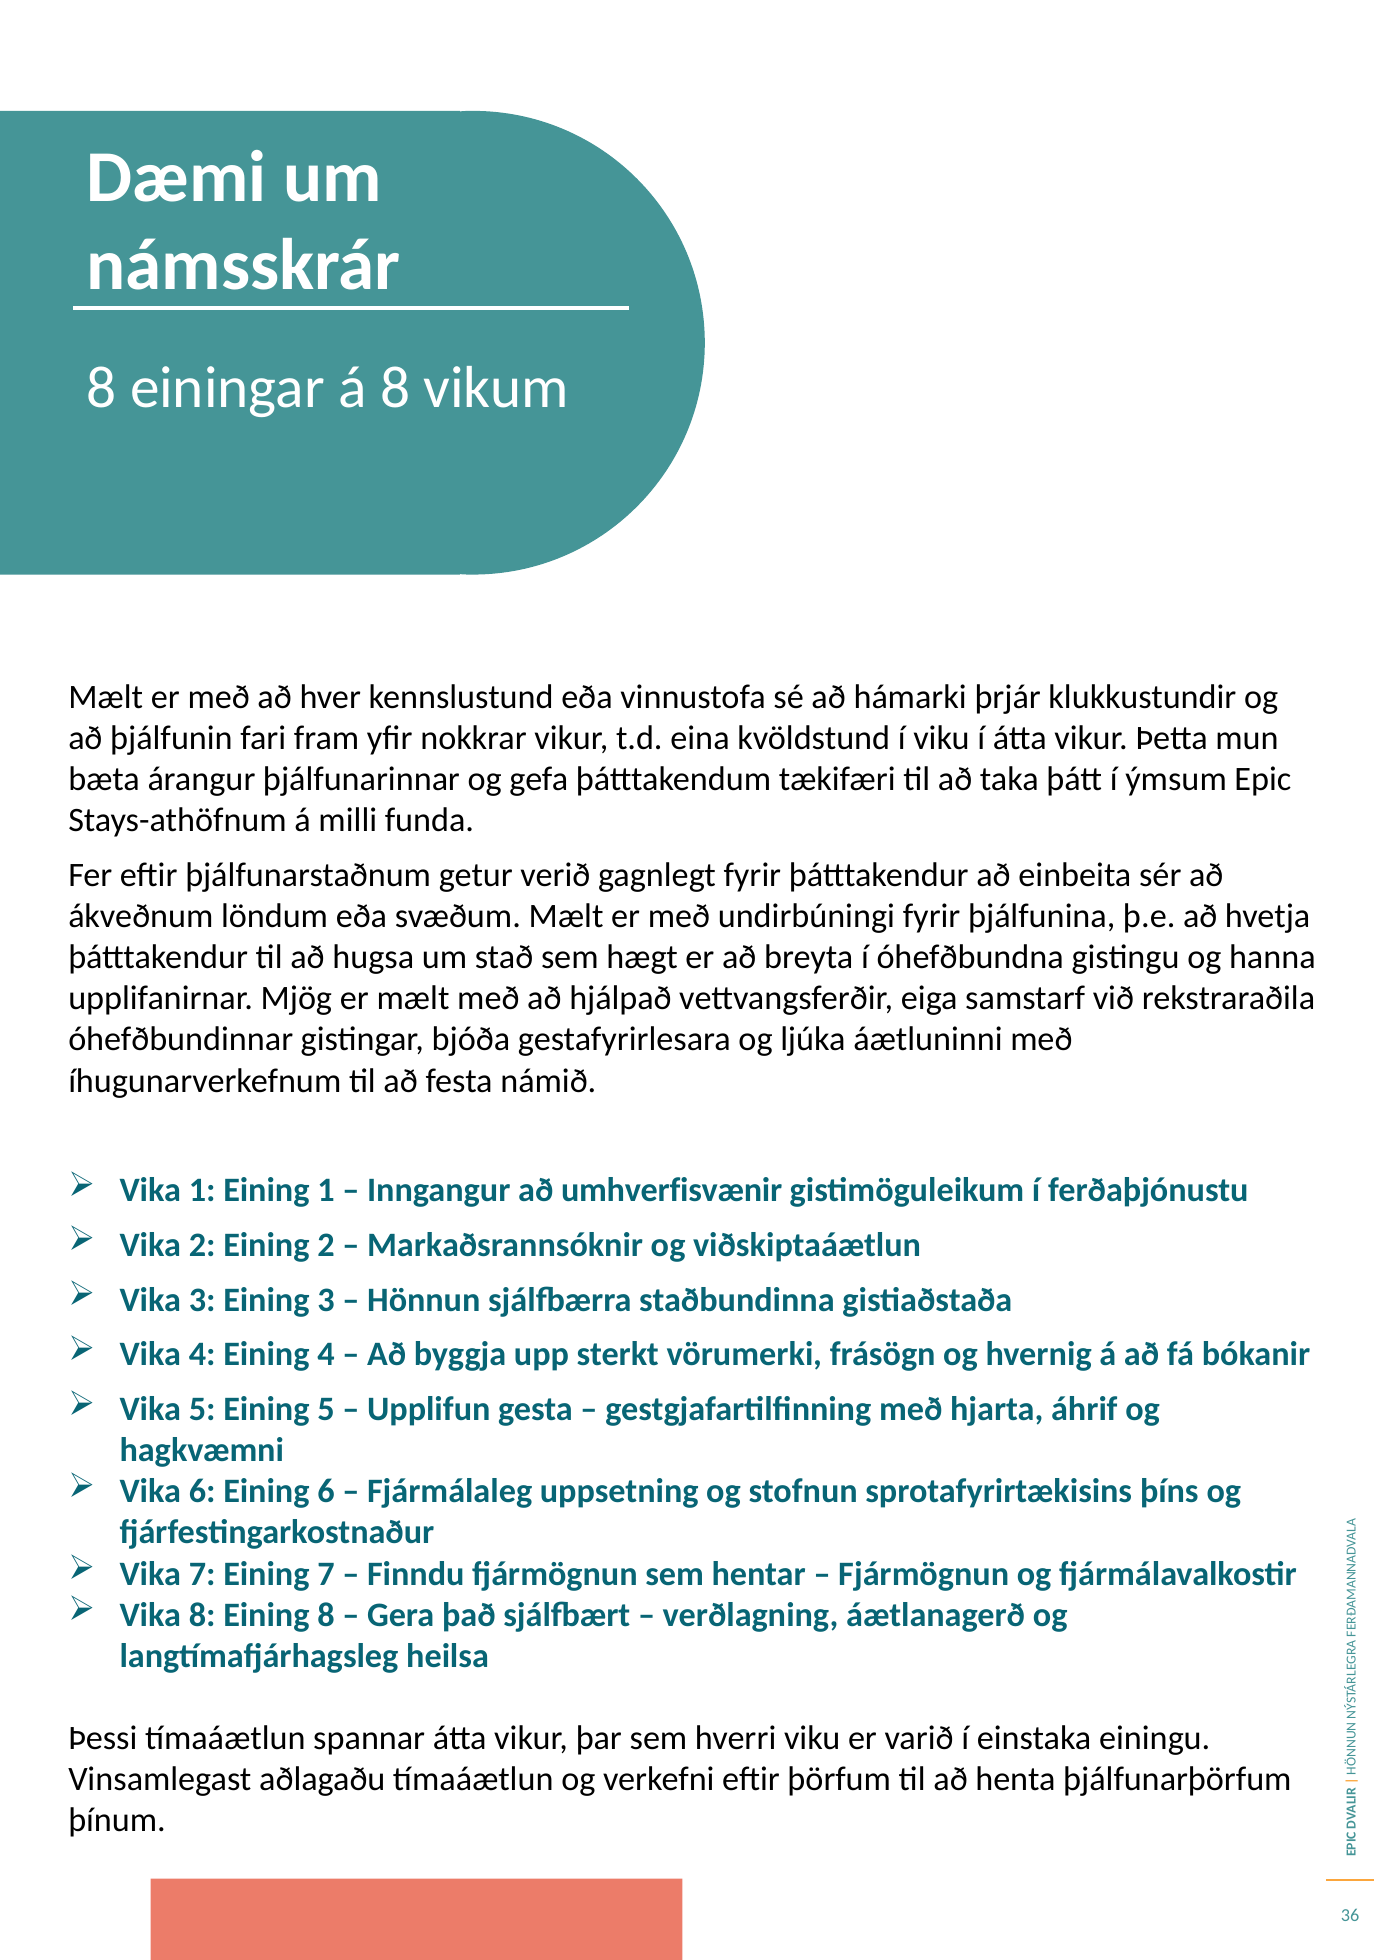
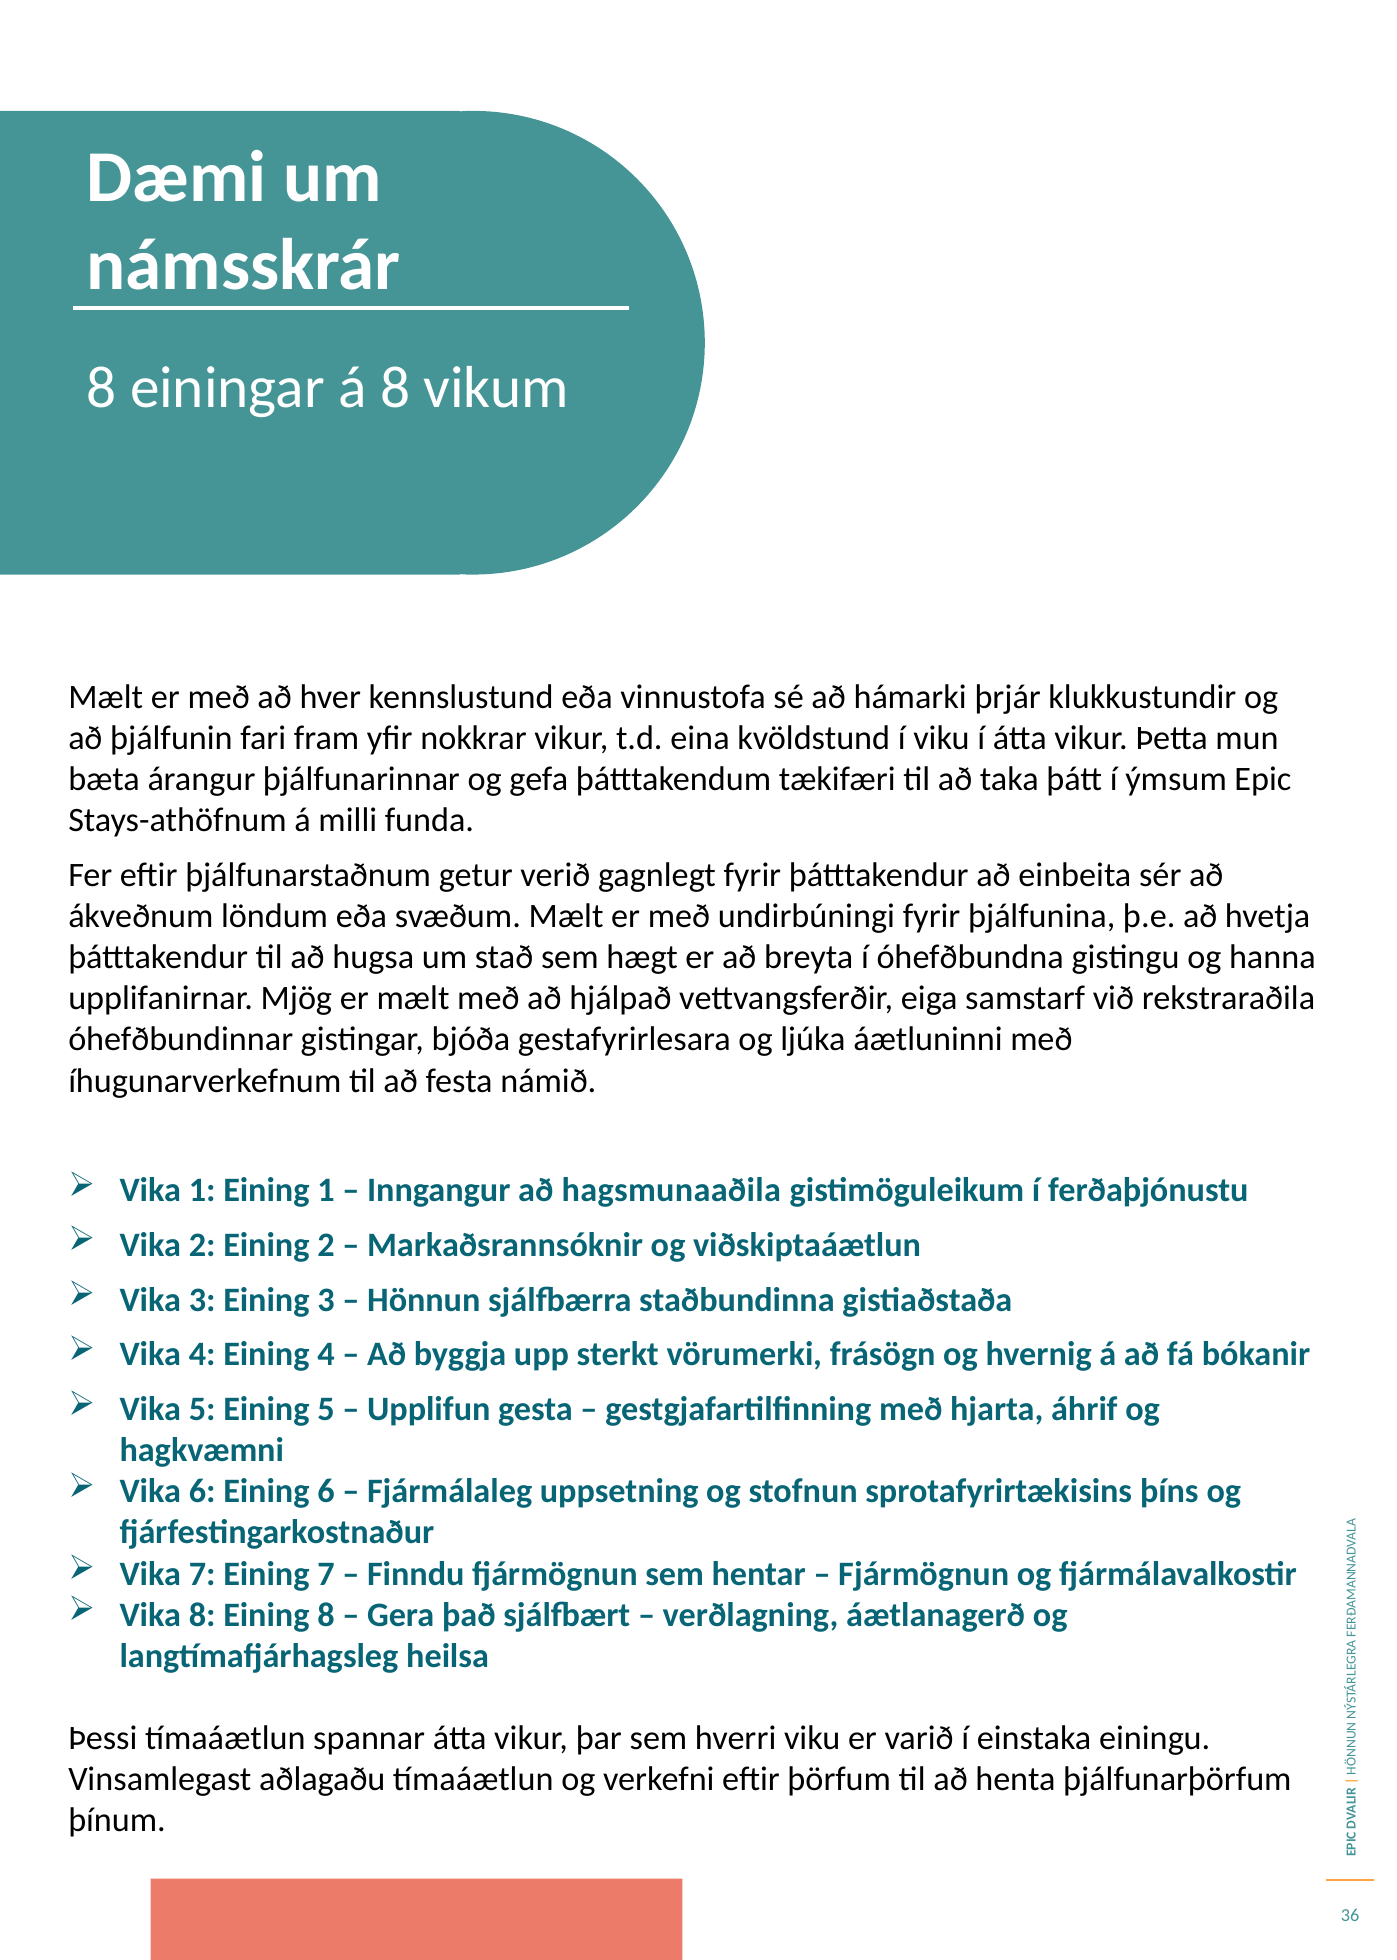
umhverfisvænir: umhverfisvænir -> hagsmunaaðila (671, 1190)
